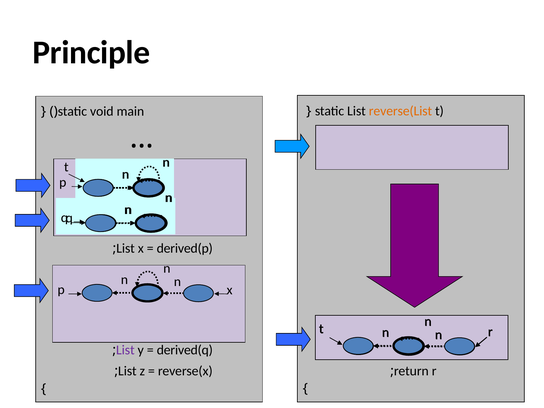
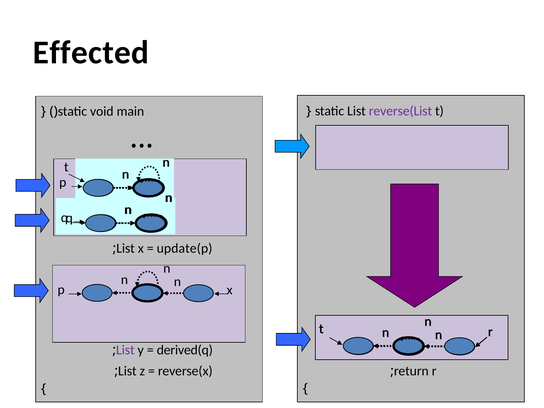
Principle: Principle -> Effected (91, 53)
reverse(List colour: orange -> purple (400, 111)
derived(p: derived(p -> update(p (185, 248)
